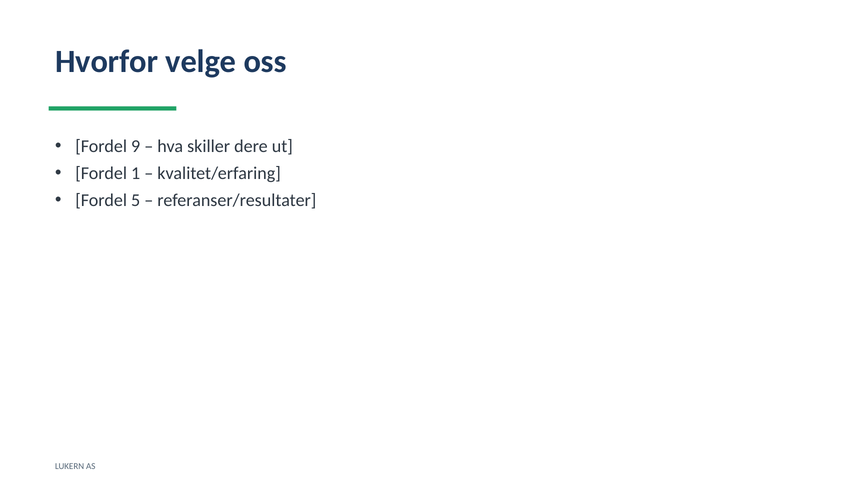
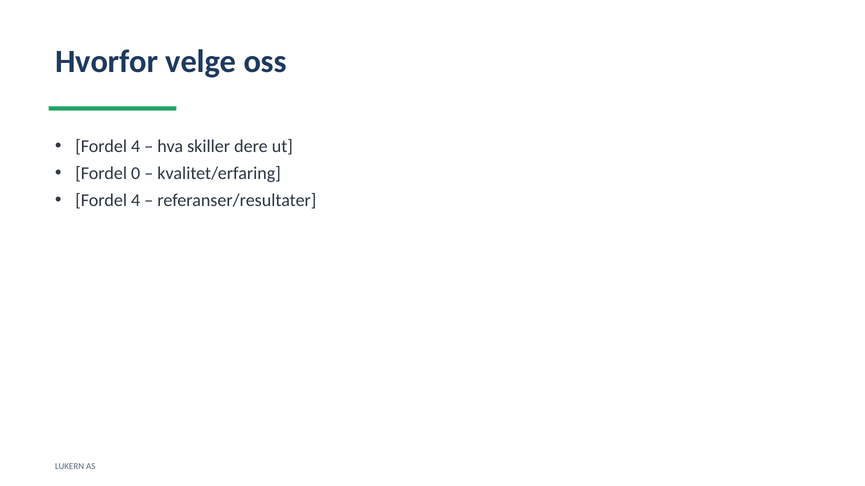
9: 9 -> 4 (136, 147)
1: 1 -> 0 (136, 174)
5: 5 -> 4 (136, 201)
